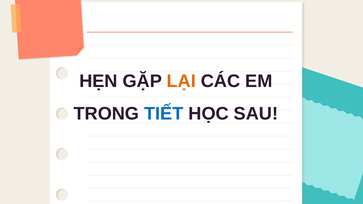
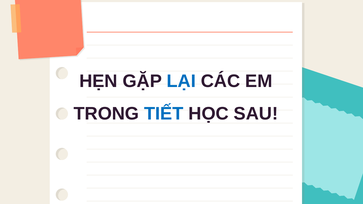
LẠI colour: orange -> blue (181, 81)
